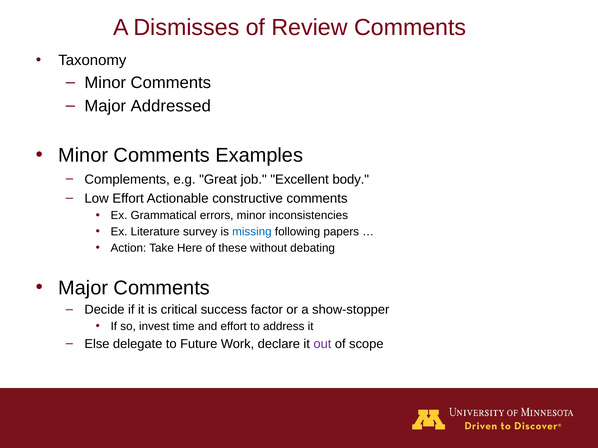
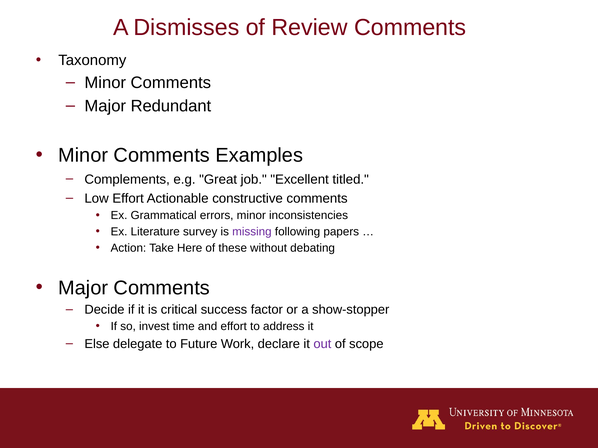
Addressed: Addressed -> Redundant (171, 106)
body: body -> titled (351, 180)
missing colour: blue -> purple (252, 232)
